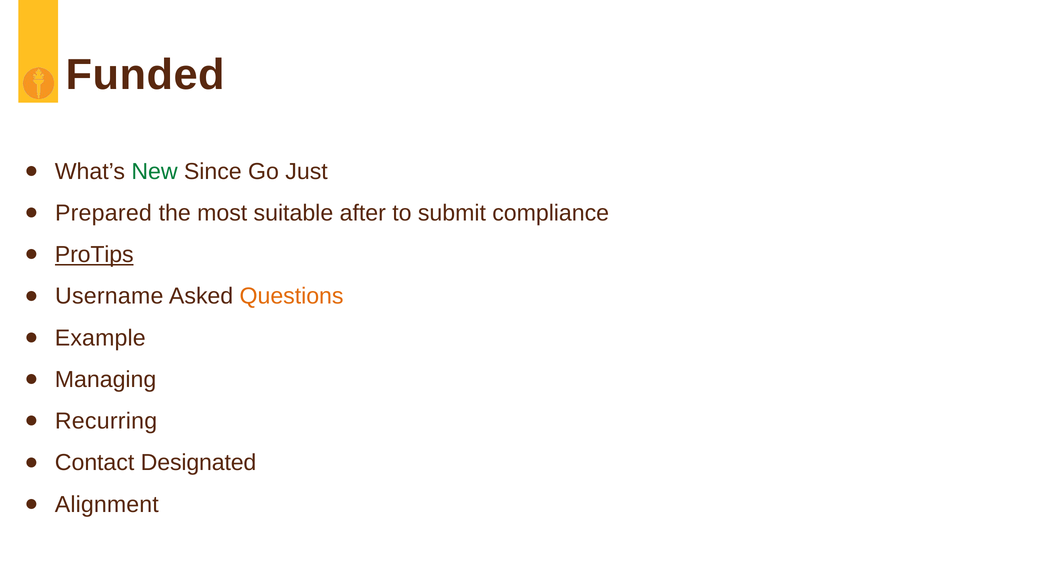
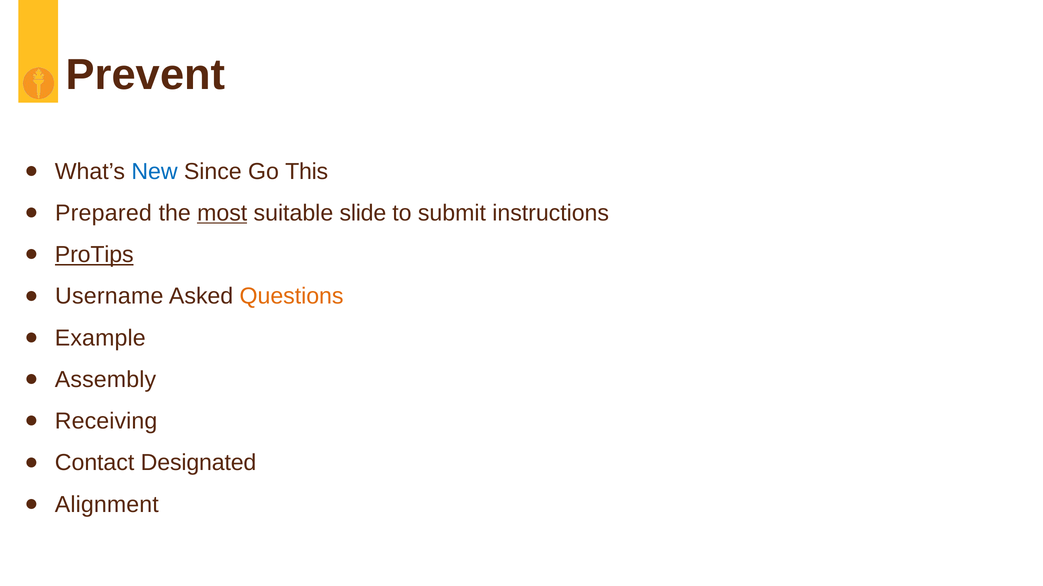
Funded: Funded -> Prevent (146, 75)
New colour: green -> blue (155, 172)
Just: Just -> This (307, 172)
most underline: none -> present (222, 213)
after: after -> slide (363, 213)
compliance: compliance -> instructions (551, 213)
Managing: Managing -> Assembly (106, 380)
Recurring: Recurring -> Receiving (106, 422)
